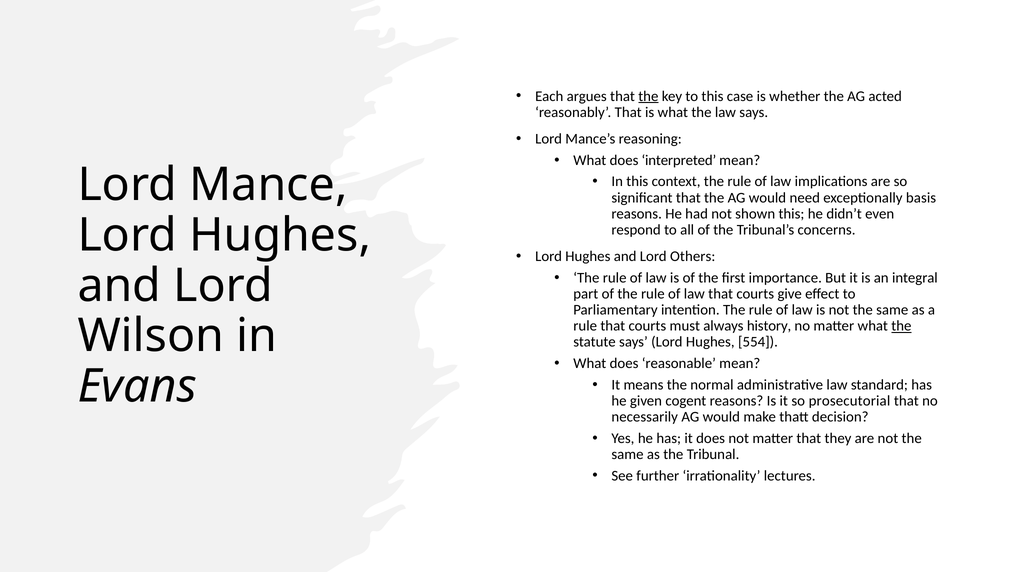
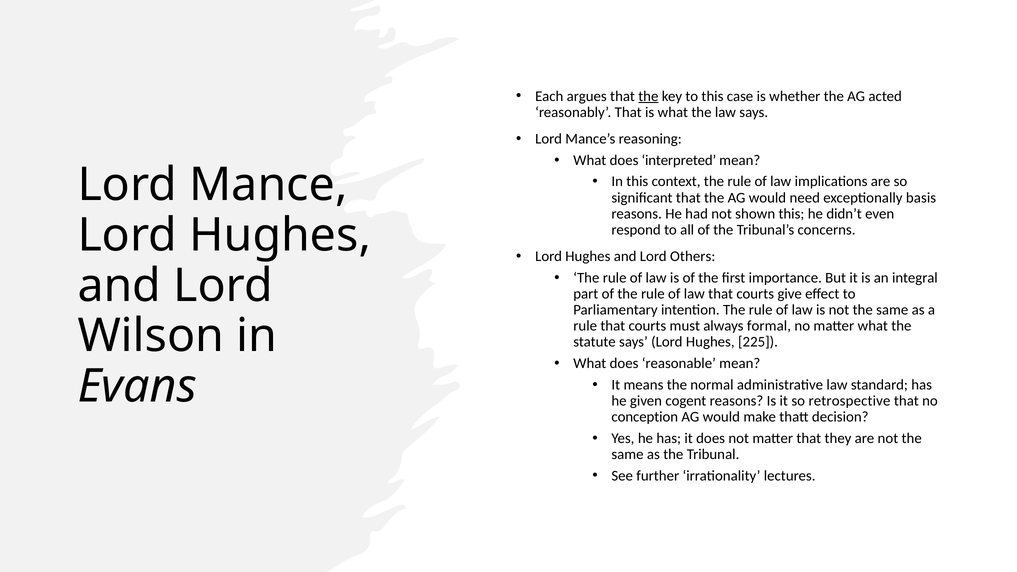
history: history -> formal (769, 326)
the underline: present -> none (901, 326)
554: 554 -> 225 (758, 342)
prosecutorial: prosecutorial -> retrospective (849, 401)
necessarily: necessarily -> conception (645, 417)
